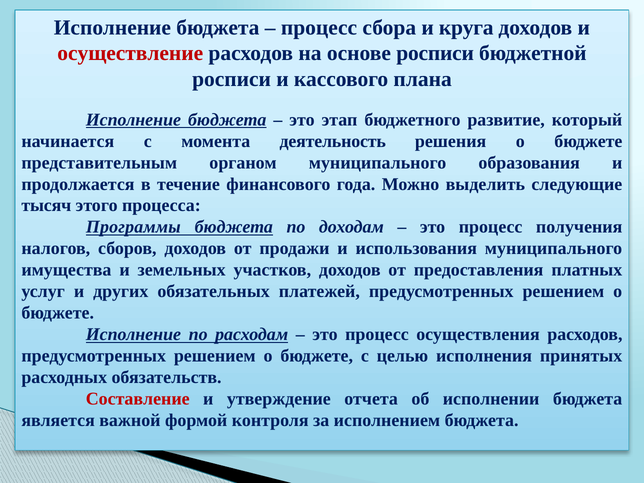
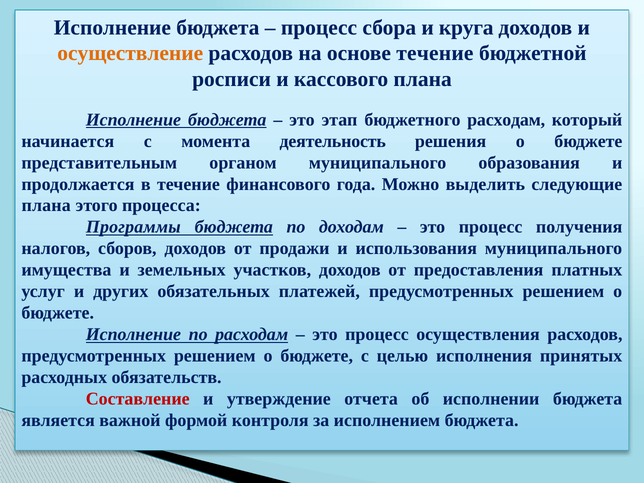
осуществление colour: red -> orange (130, 53)
основе росписи: росписи -> течение (435, 53)
бюджетного развитие: развитие -> расходам (506, 120)
тысяч: тысяч -> плана (46, 206)
